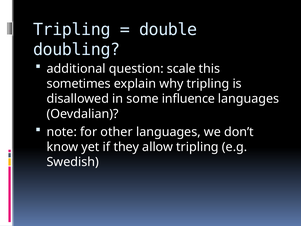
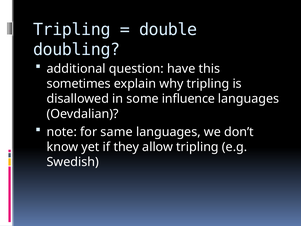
scale: scale -> have (181, 69)
other: other -> same (117, 132)
